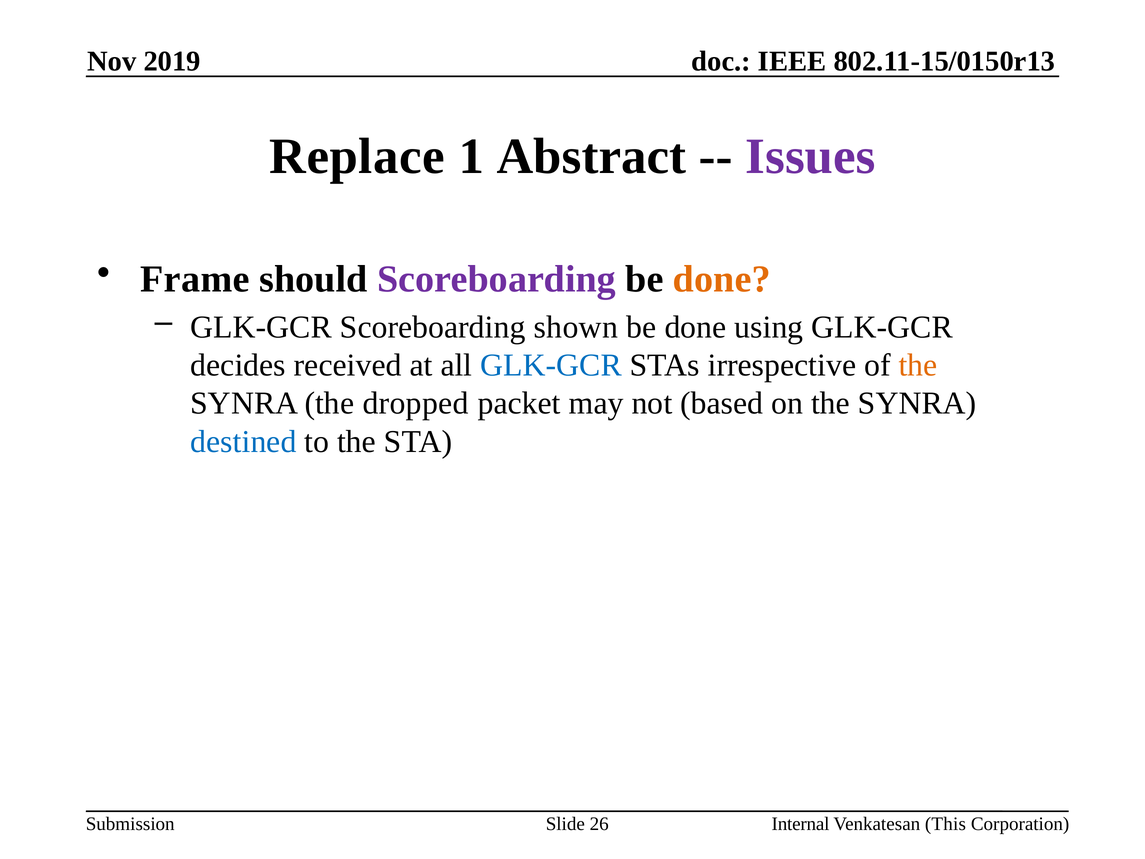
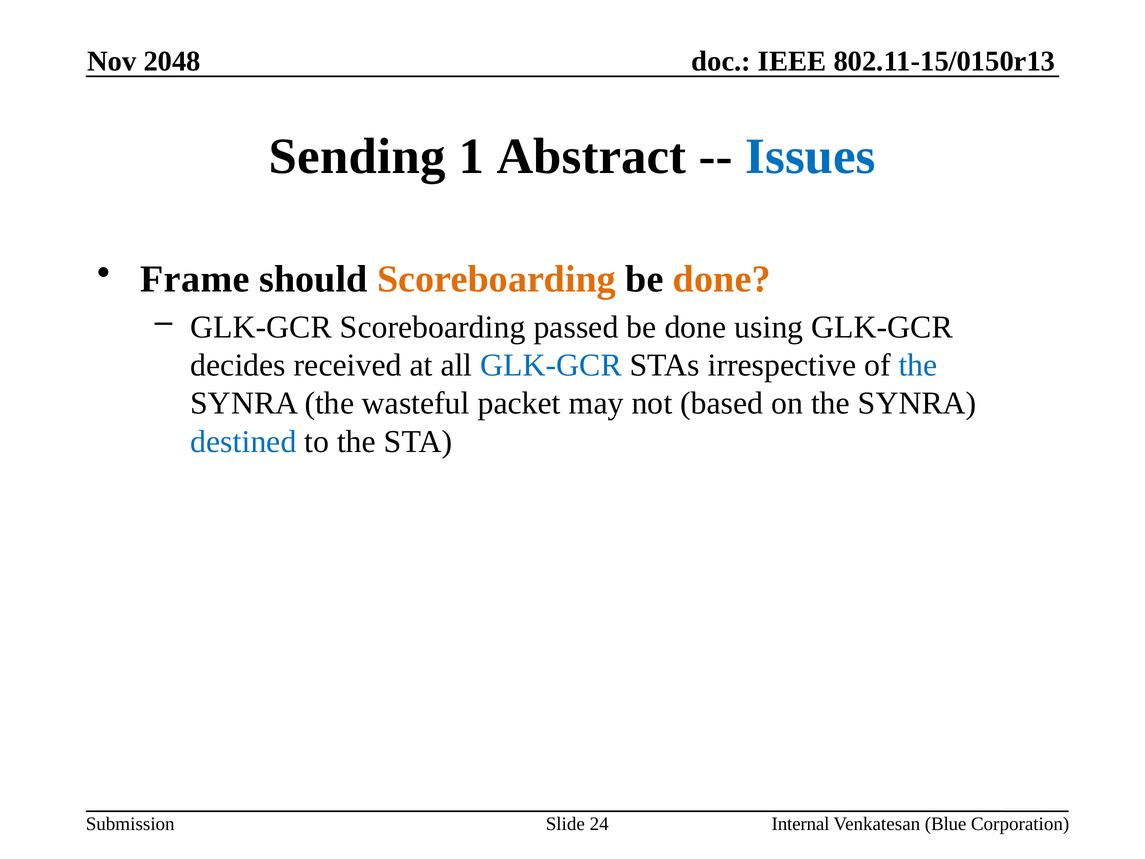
2019: 2019 -> 2048 (172, 61)
Replace: Replace -> Sending (357, 156)
Issues colour: purple -> blue (810, 156)
Scoreboarding colour: purple -> orange (496, 279)
shown: shown -> passed (576, 327)
the colour: orange -> blue (918, 365)
dropped: dropped -> wasteful (416, 403)
This: This -> Blue (946, 824)
26: 26 -> 24 (599, 824)
